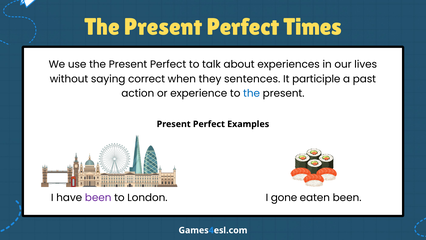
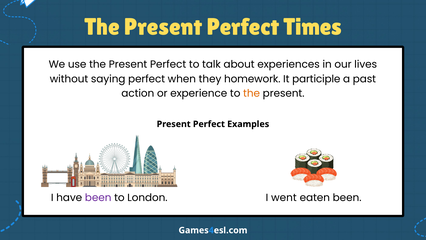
saying correct: correct -> perfect (147, 79)
sentences: sentences -> homework (252, 79)
the colour: blue -> orange (252, 93)
gone: gone -> went (284, 197)
